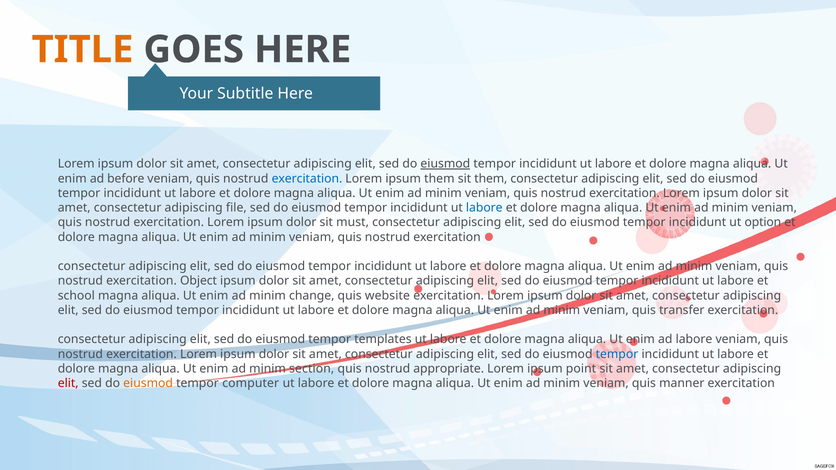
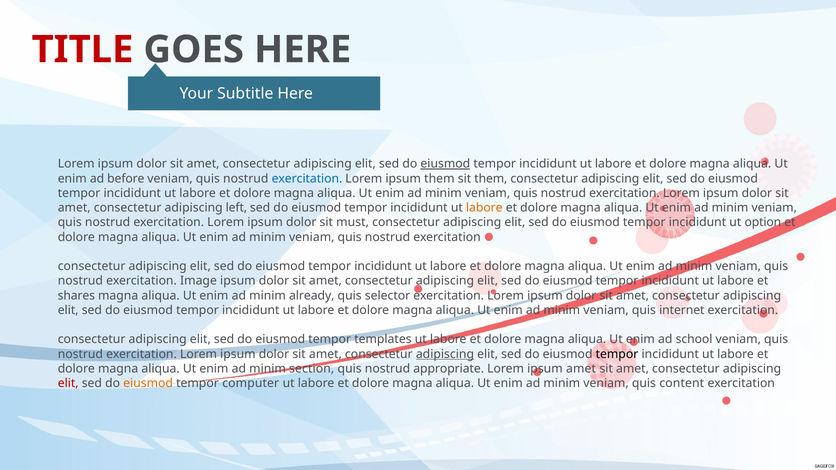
TITLE colour: orange -> red (83, 50)
file: file -> left (236, 208)
labore colour: blue -> orange (484, 208)
Object: Object -> Image (198, 281)
school: school -> shares (76, 296)
change: change -> already (312, 296)
website: website -> selector (388, 296)
transfer: transfer -> internet (682, 310)
ad labore: labore -> school (694, 340)
adipiscing underline: none -> present (445, 354)
tempor colour: blue -> black (617, 354)
ipsum point: point -> amet (581, 369)
manner: manner -> content (682, 384)
